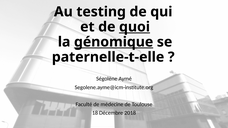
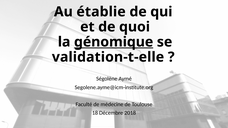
testing: testing -> établie (101, 12)
quoi underline: present -> none (135, 27)
paternelle-t-elle: paternelle-t-elle -> validation-t-elle (108, 57)
